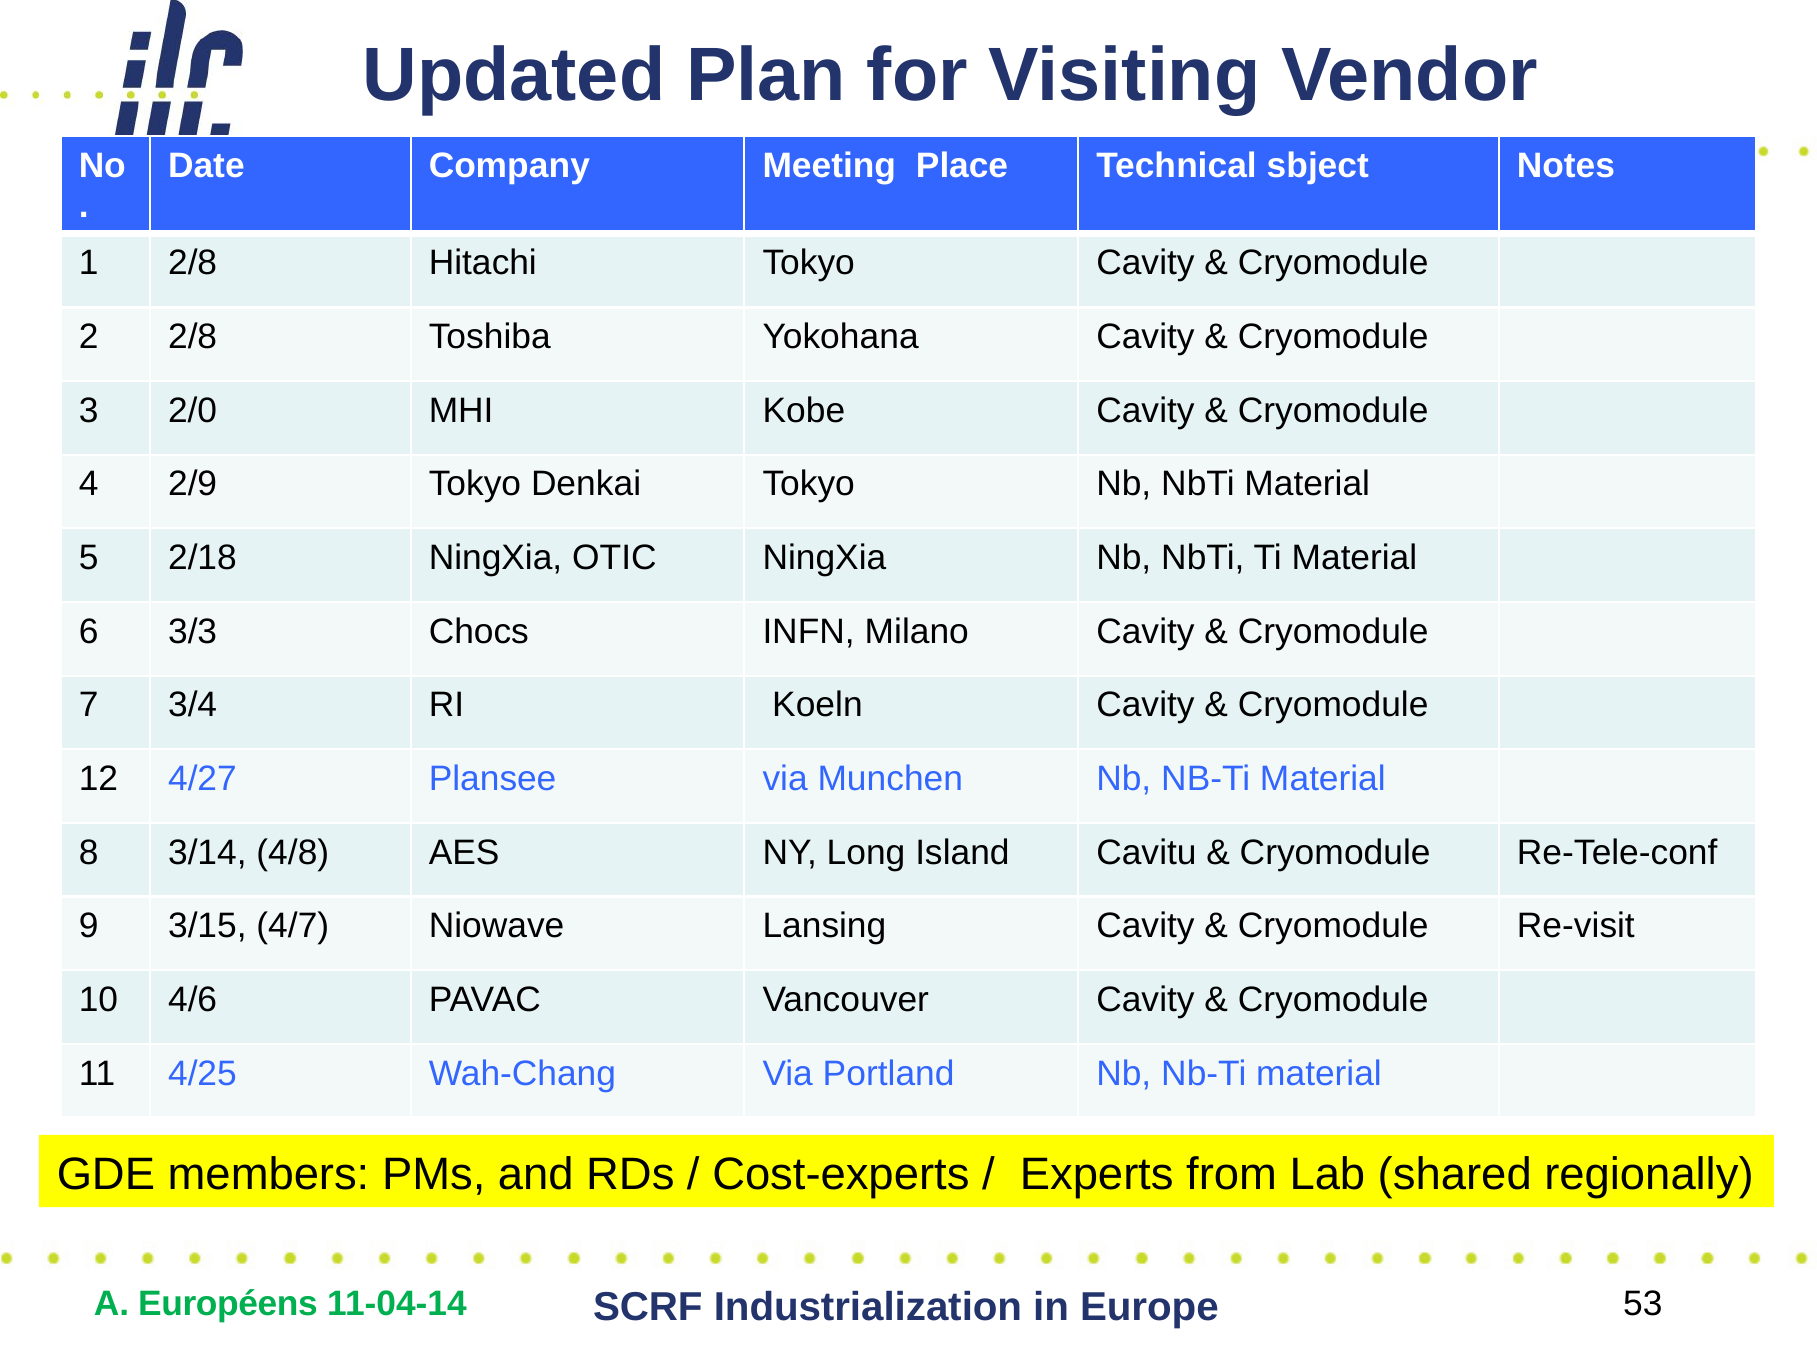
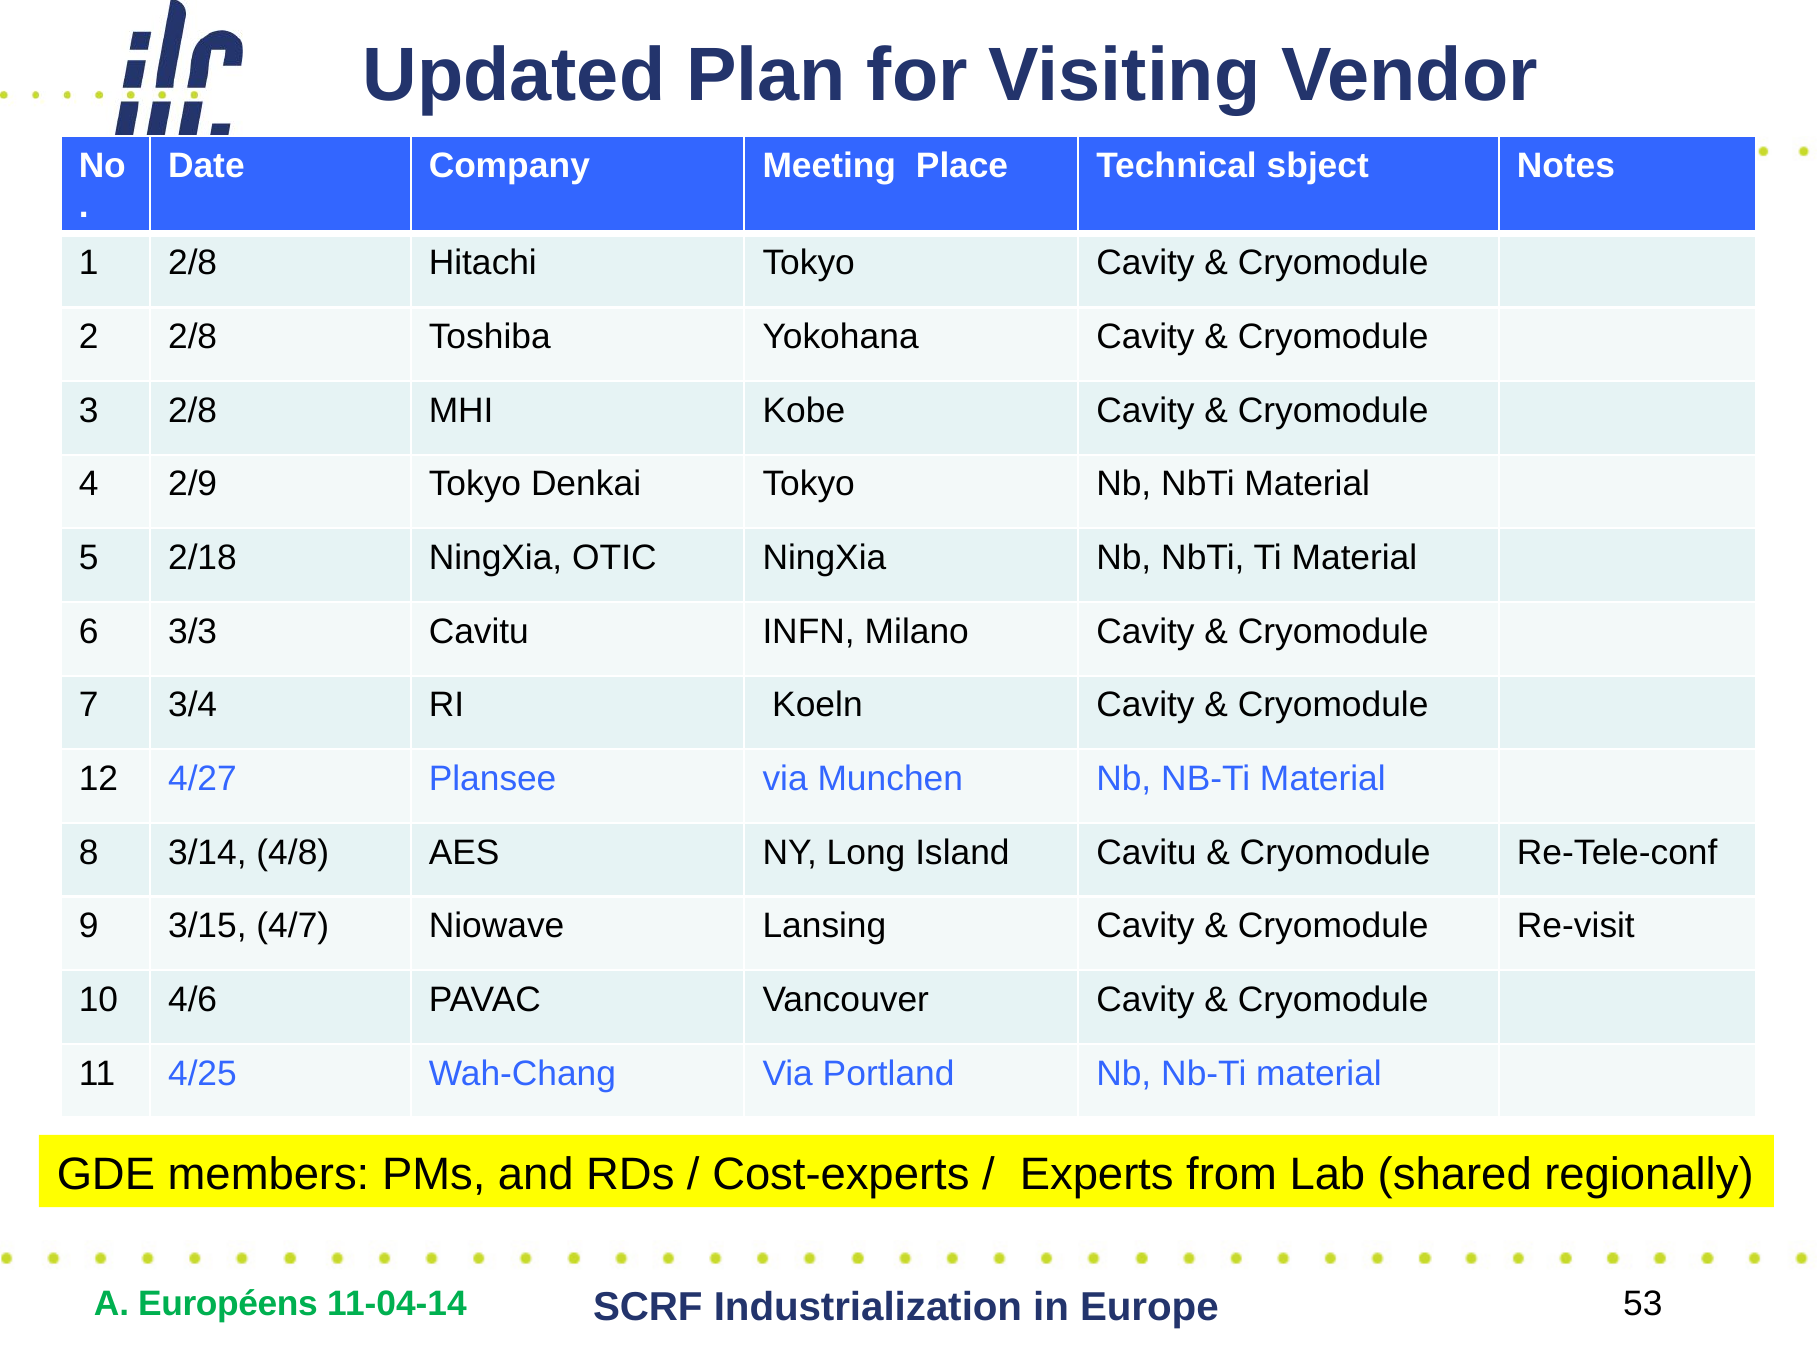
3 2/0: 2/0 -> 2/8 (193, 411)
3/3 Chocs: Chocs -> Cavitu (479, 632)
